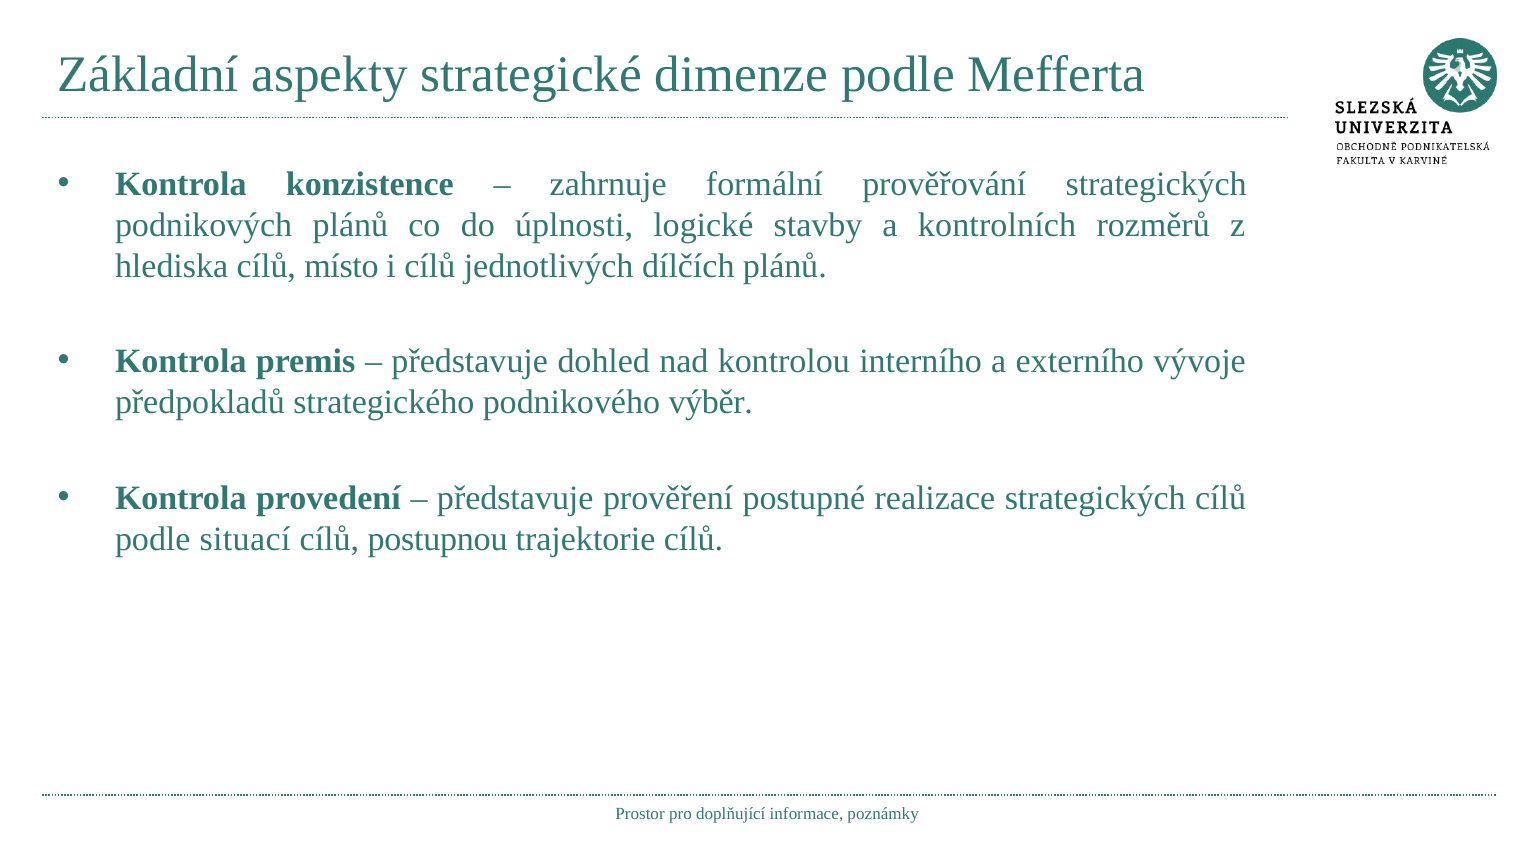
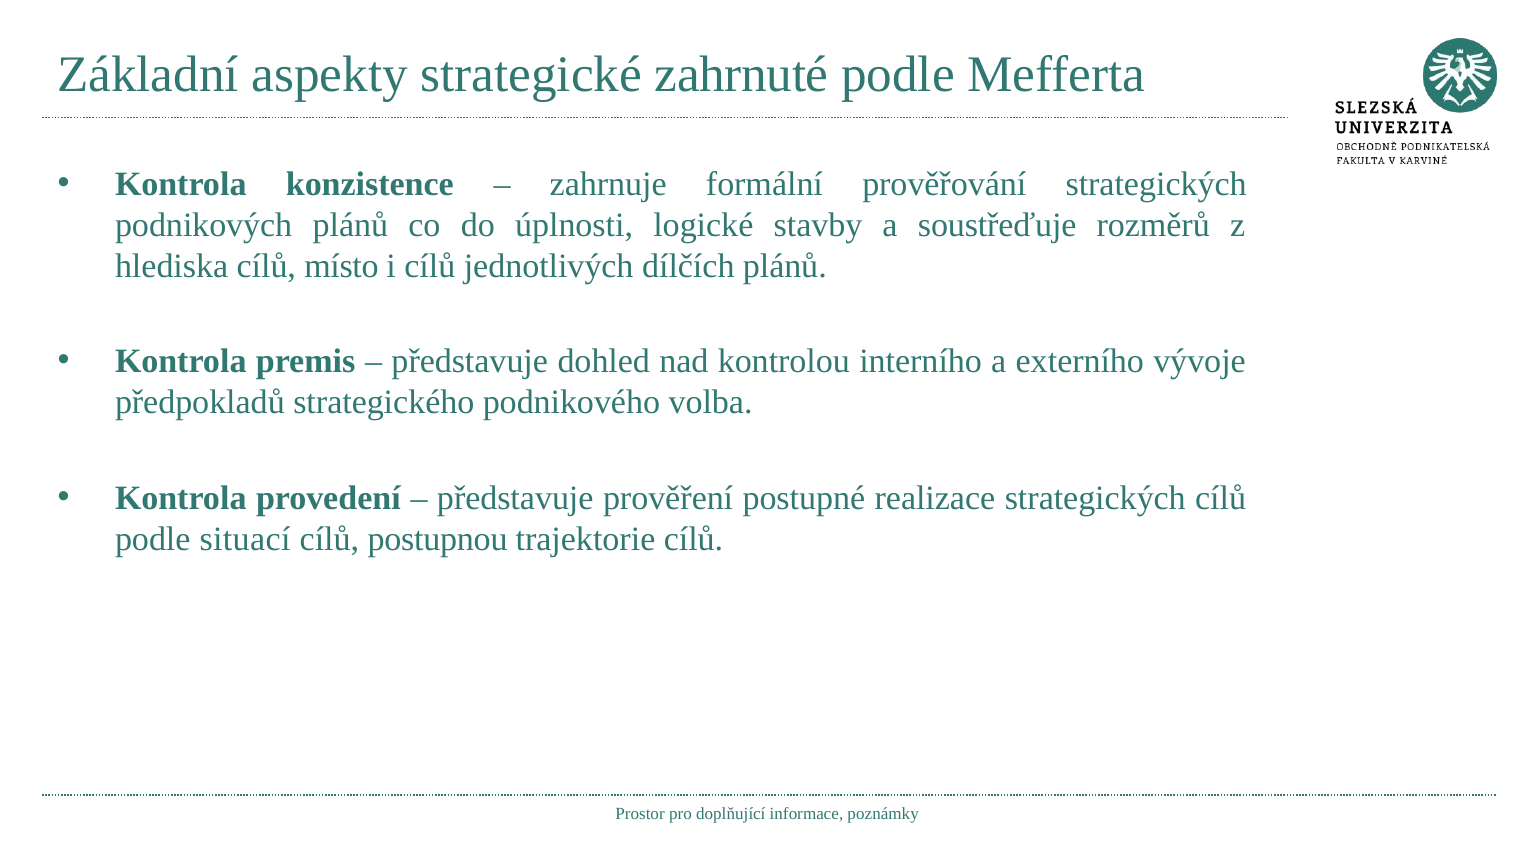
dimenze: dimenze -> zahrnuté (742, 75)
kontrolních: kontrolních -> soustřeďuje (997, 225)
výběr: výběr -> volba (711, 402)
